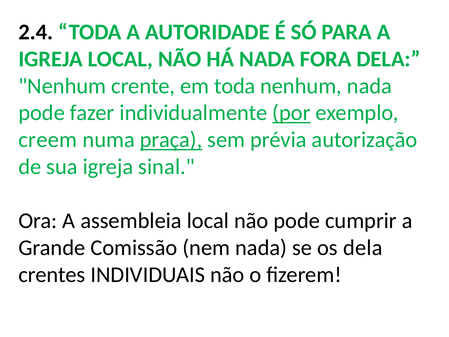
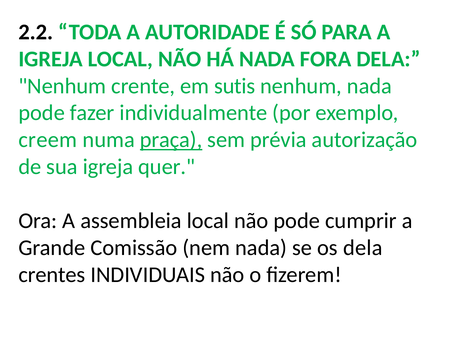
2.4: 2.4 -> 2.2 (36, 32)
em toda: toda -> sutis (235, 86)
por underline: present -> none (291, 113)
sinal: sinal -> quer (167, 167)
